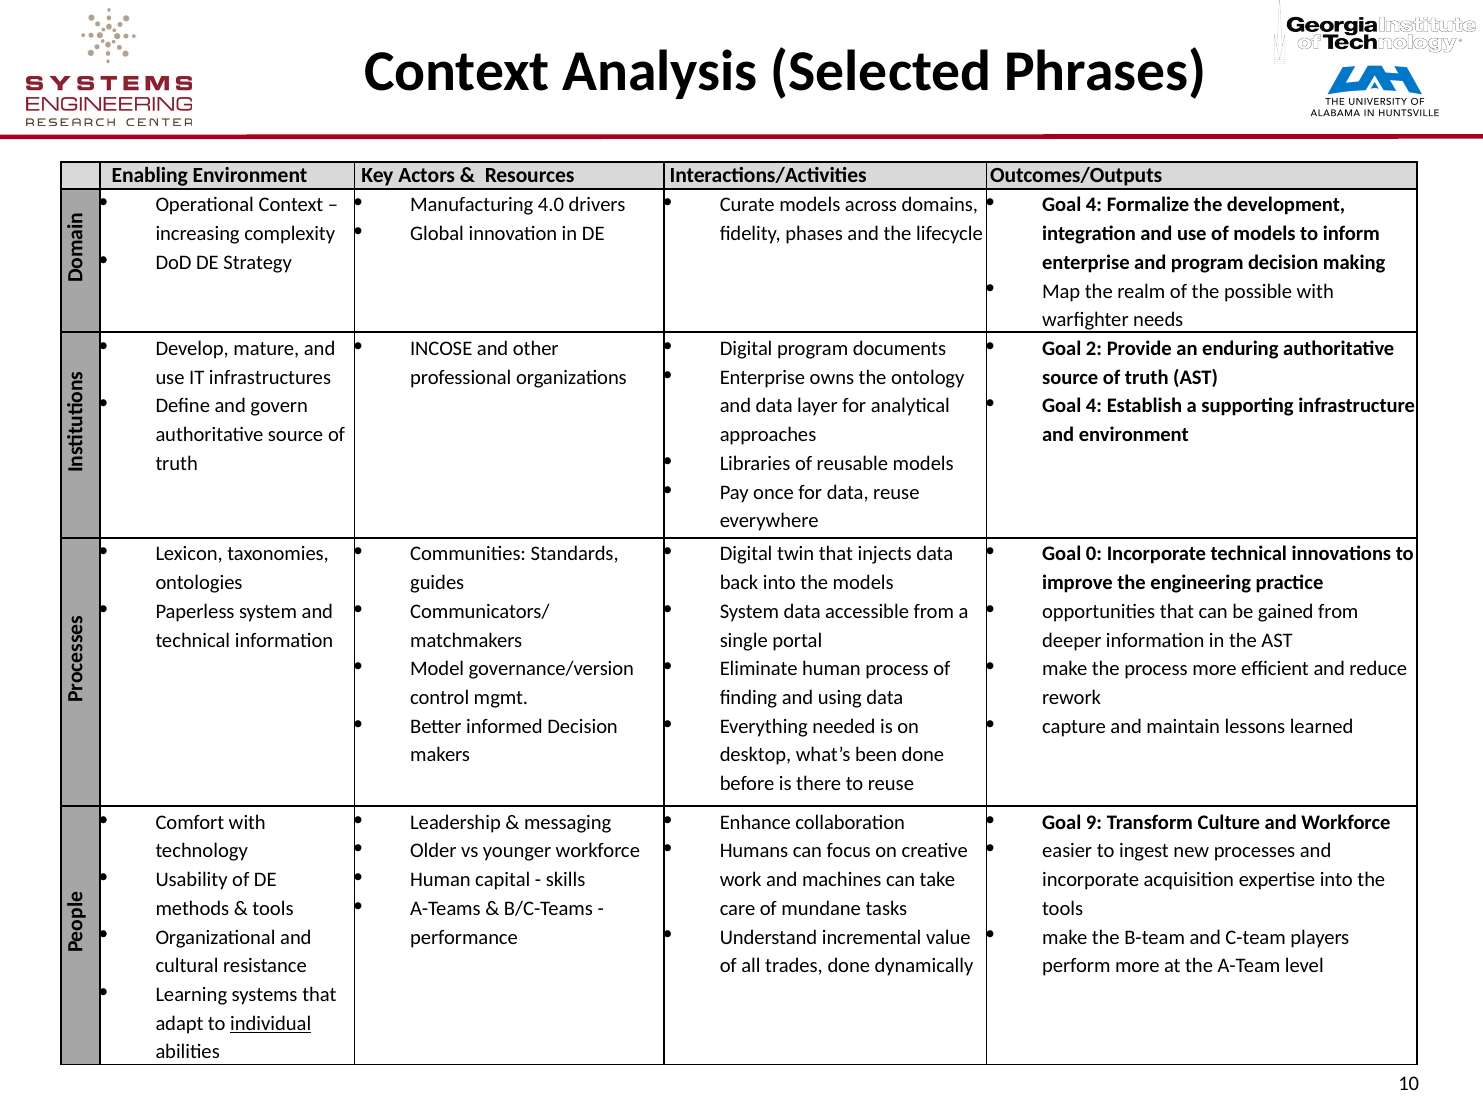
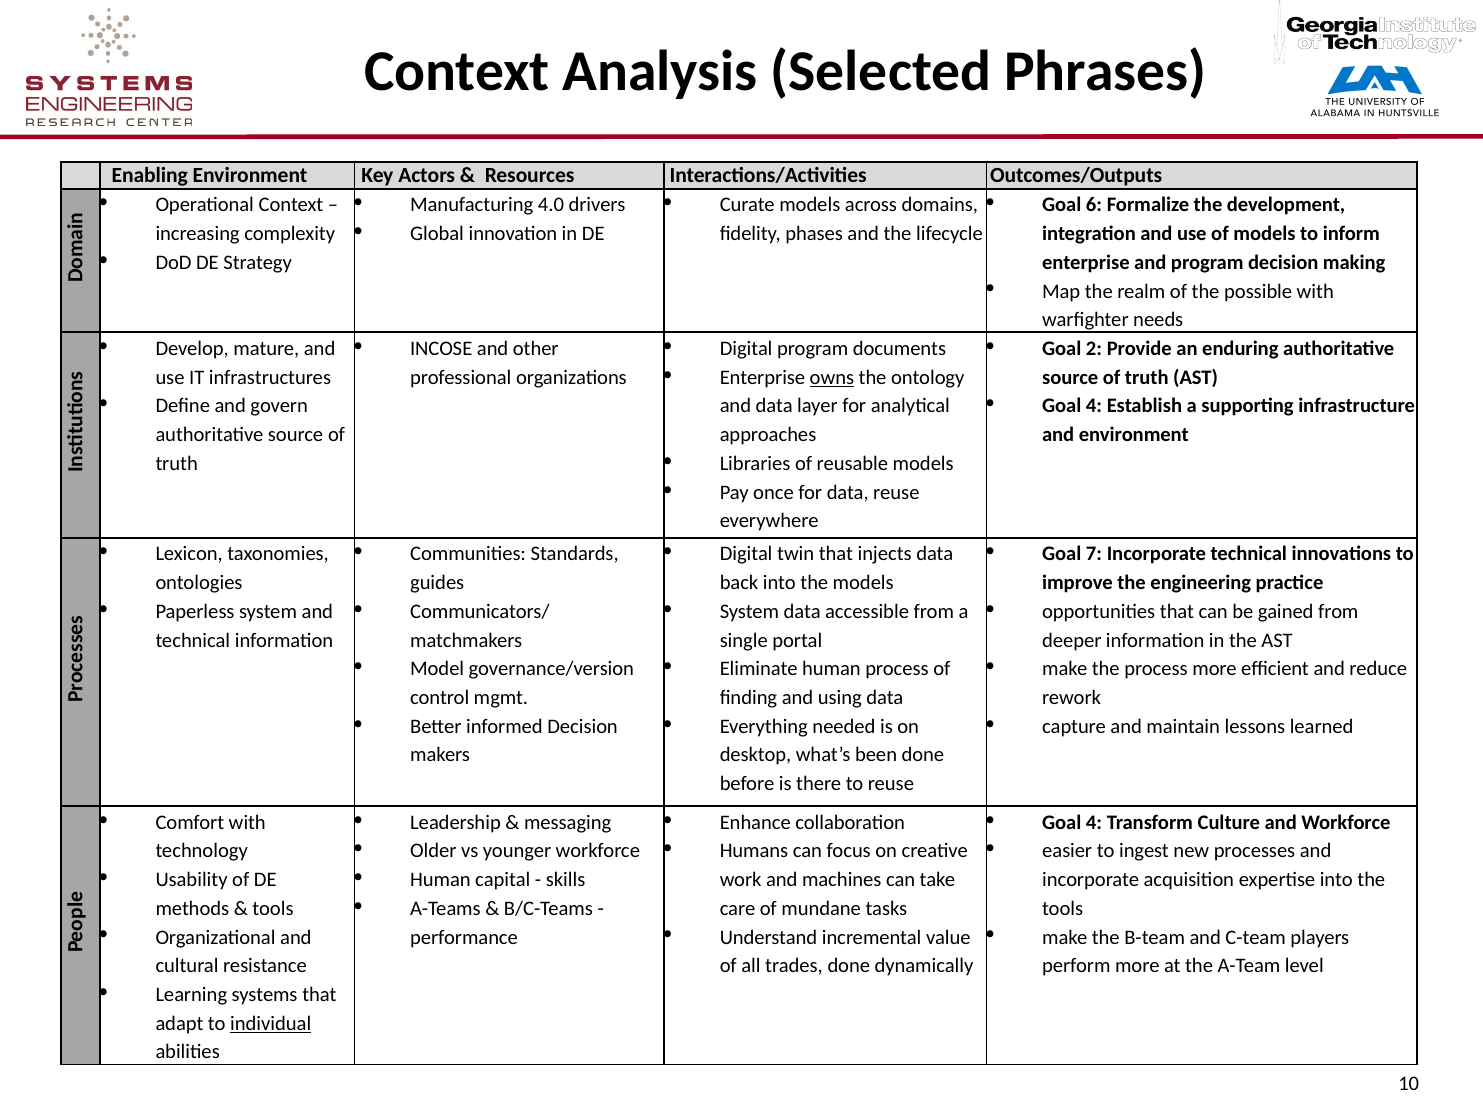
4: 4 -> 6 (1094, 205)
owns underline: none -> present (832, 378)
0: 0 -> 7 (1094, 554)
9: 9 -> 4 (1094, 823)
